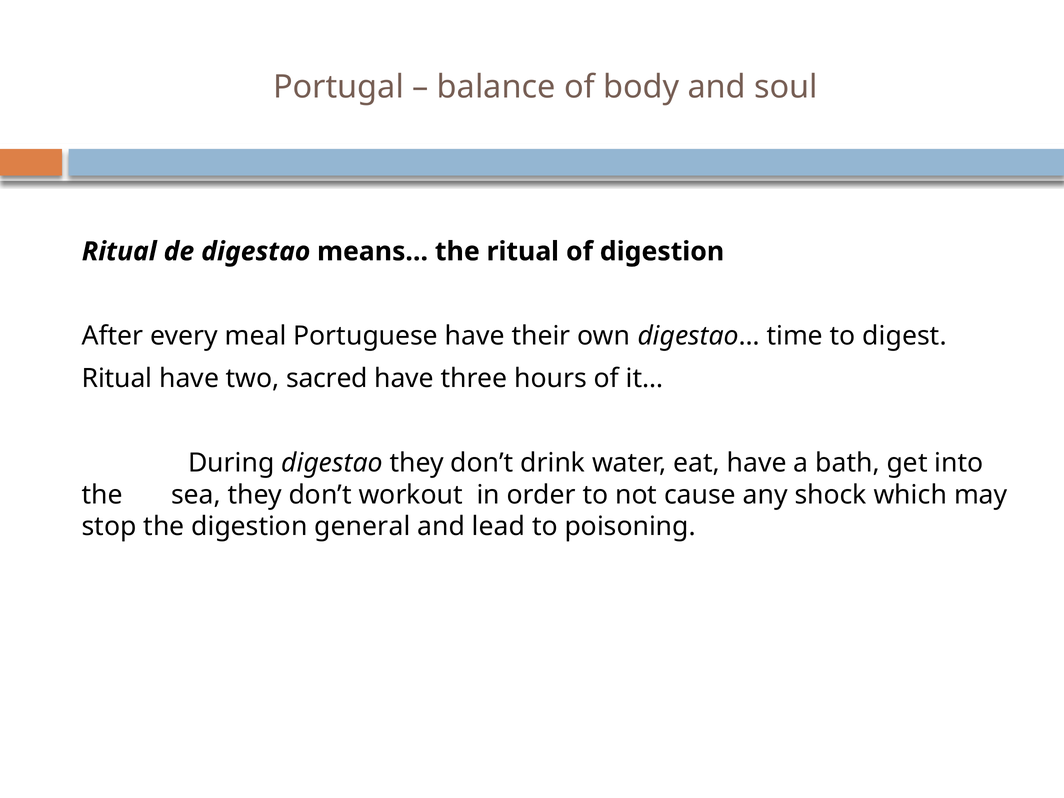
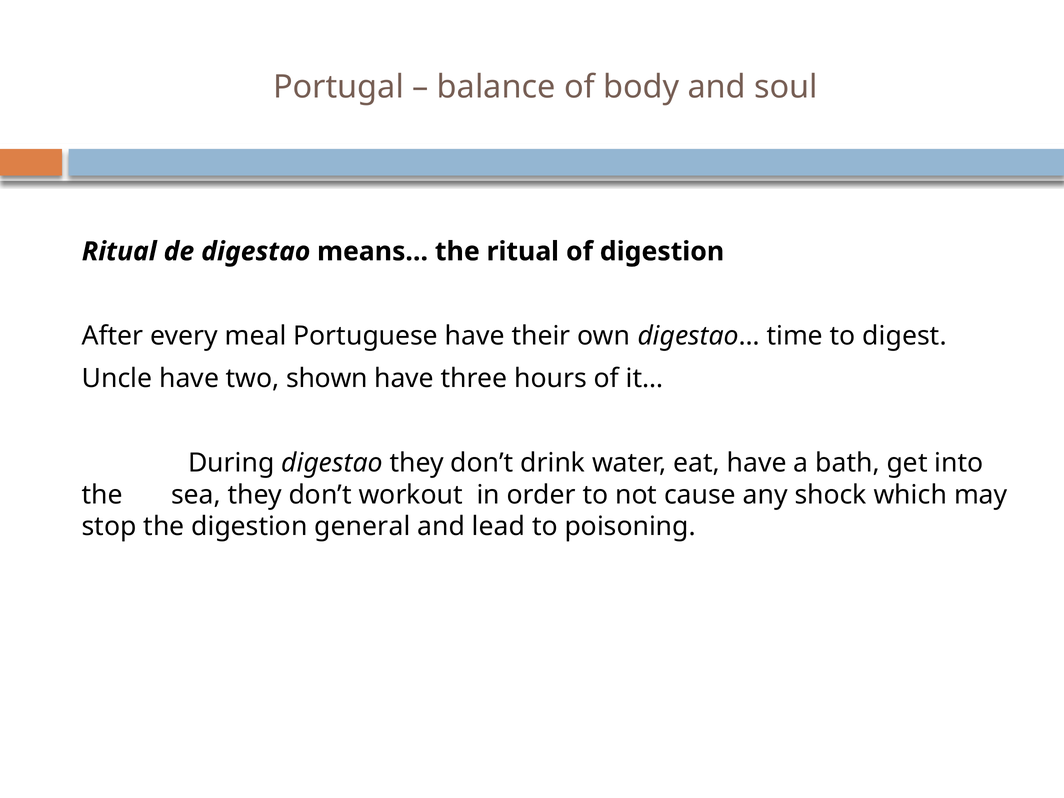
Ritual: Ritual -> Uncle (117, 378)
sacred: sacred -> shown (327, 378)
